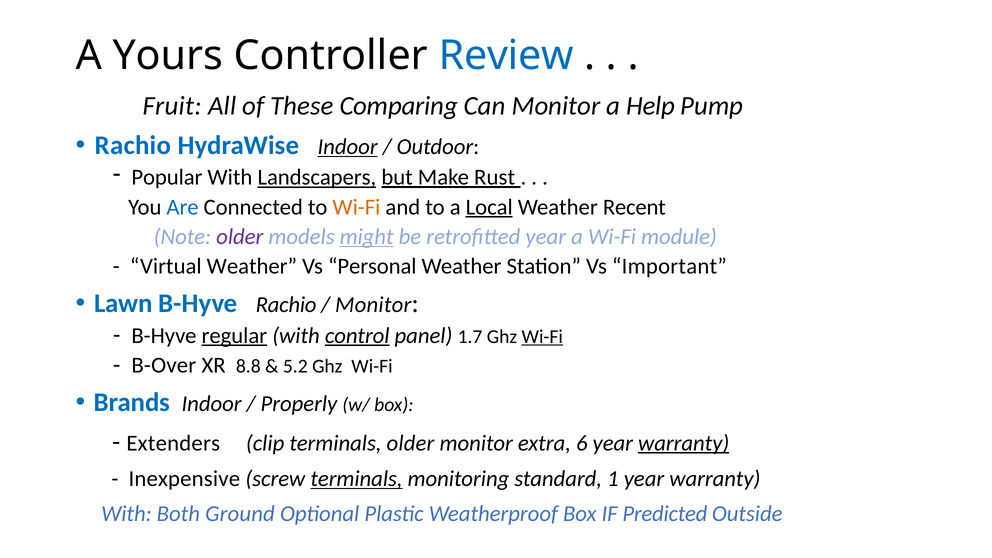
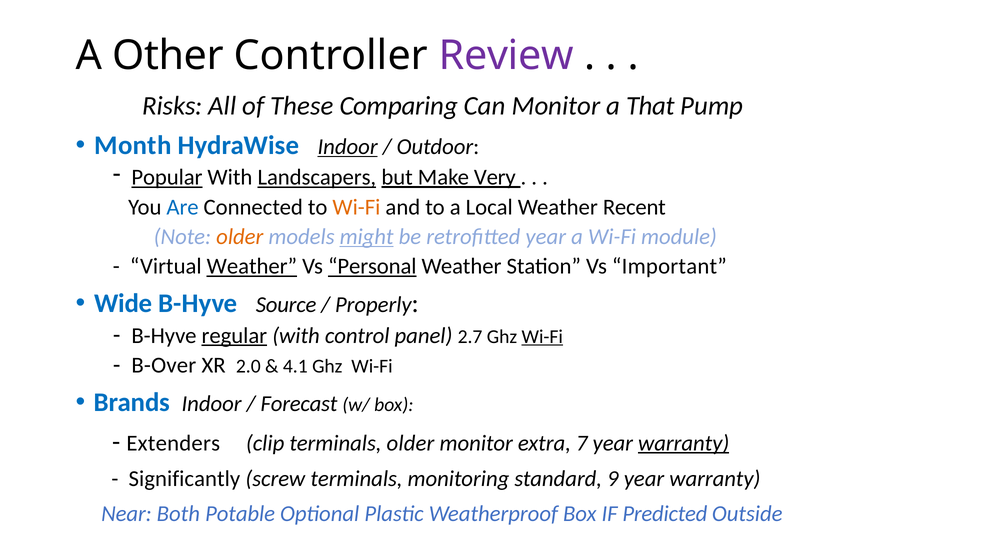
Yours: Yours -> Other (168, 55)
Review colour: blue -> purple (506, 55)
Fruit: Fruit -> Risks (172, 106)
Help: Help -> That (650, 106)
Rachio: Rachio -> Month (133, 145)
Popular underline: none -> present (167, 177)
Rust: Rust -> Very (495, 177)
Local underline: present -> none (489, 207)
older colour: purple -> orange (240, 237)
Weather underline: none -> present (252, 266)
Personal underline: none -> present (372, 266)
Lawn: Lawn -> Wide (123, 304)
B-Hyve Rachio: Rachio -> Source (286, 305)
Monitor: Monitor -> Properly (373, 305)
control underline: present -> none (357, 335)
1.7: 1.7 -> 2.7 (470, 337)
8.8: 8.8 -> 2.0 (248, 366)
5.2: 5.2 -> 4.1 (295, 366)
Properly: Properly -> Forecast (299, 404)
6: 6 -> 7 (582, 443)
Inexpensive: Inexpensive -> Significantly (184, 479)
terminals underline: present -> none (356, 479)
1: 1 -> 9 (613, 479)
With: With -> Near (126, 514)
Ground: Ground -> Potable (240, 514)
